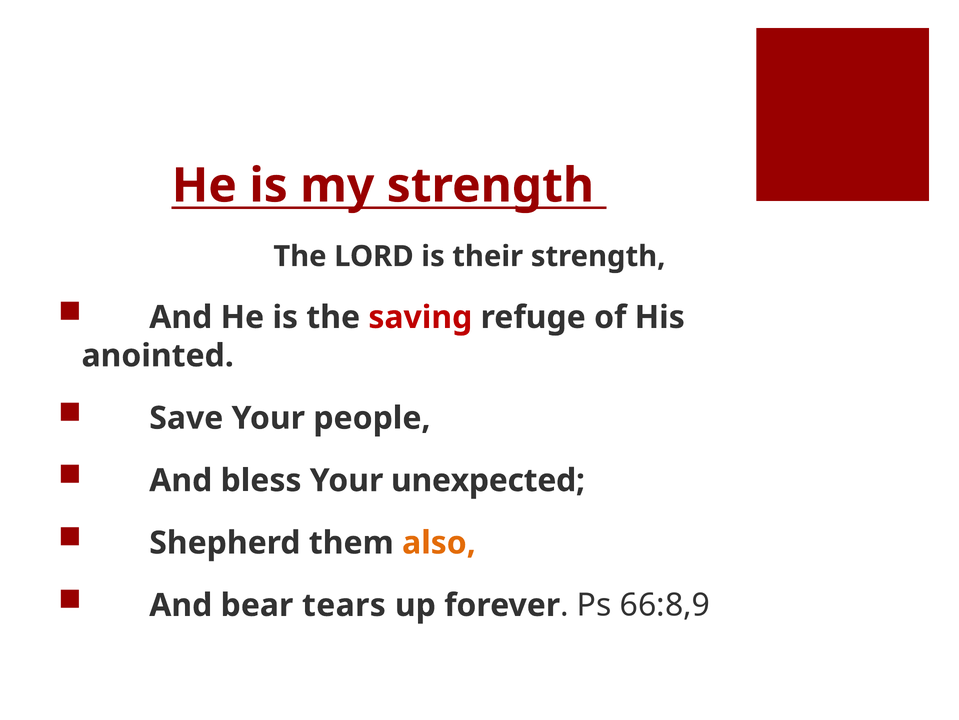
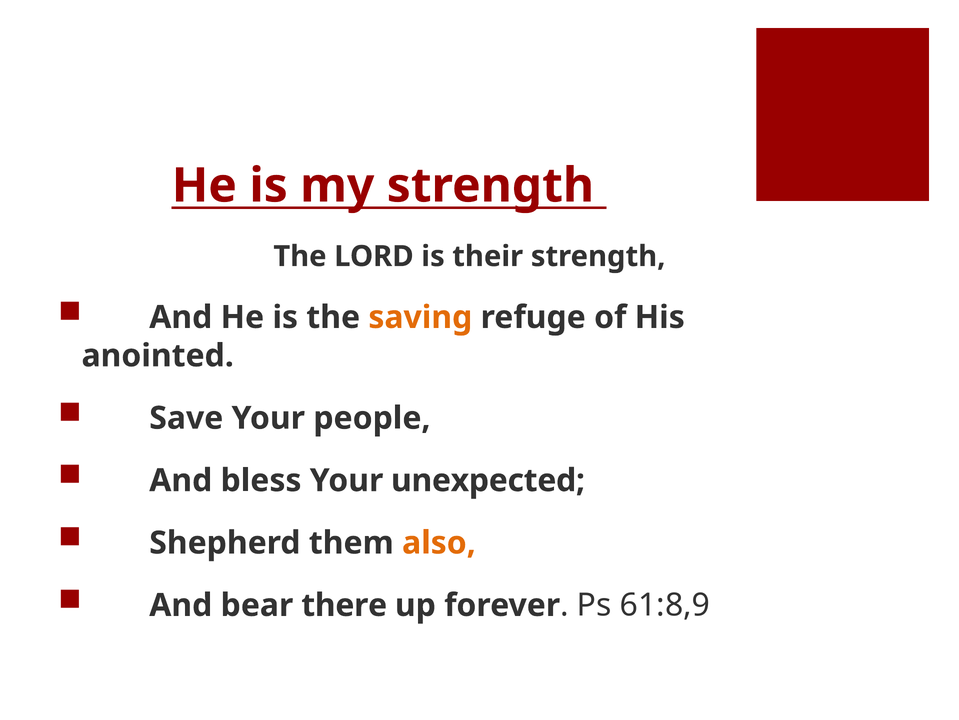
saving colour: red -> orange (420, 317)
tears: tears -> there (344, 605)
66:8,9: 66:8,9 -> 61:8,9 (665, 605)
